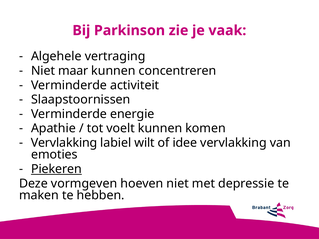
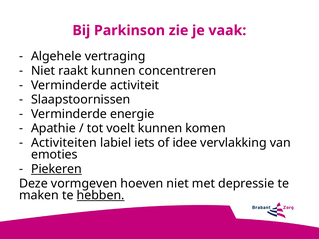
maar: maar -> raakt (73, 71)
Vervlakking: Vervlakking -> Activiteiten (64, 143)
wilt: wilt -> iets (145, 143)
hebben underline: none -> present (101, 196)
